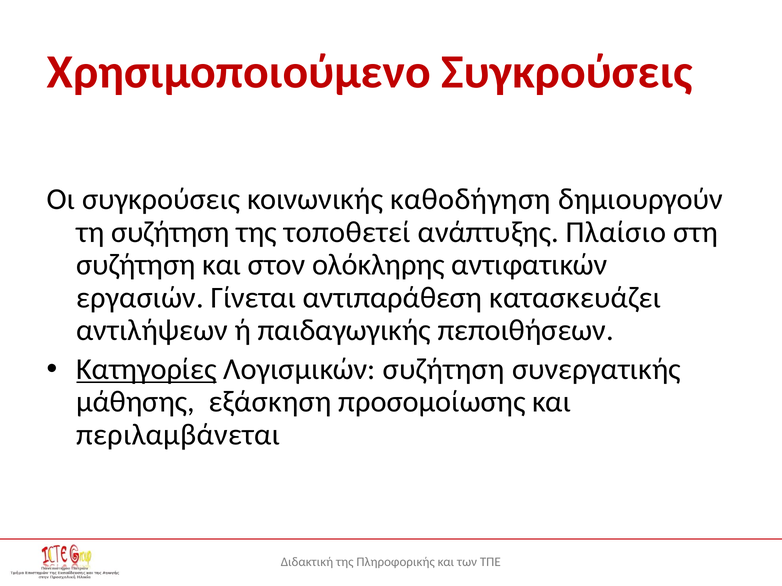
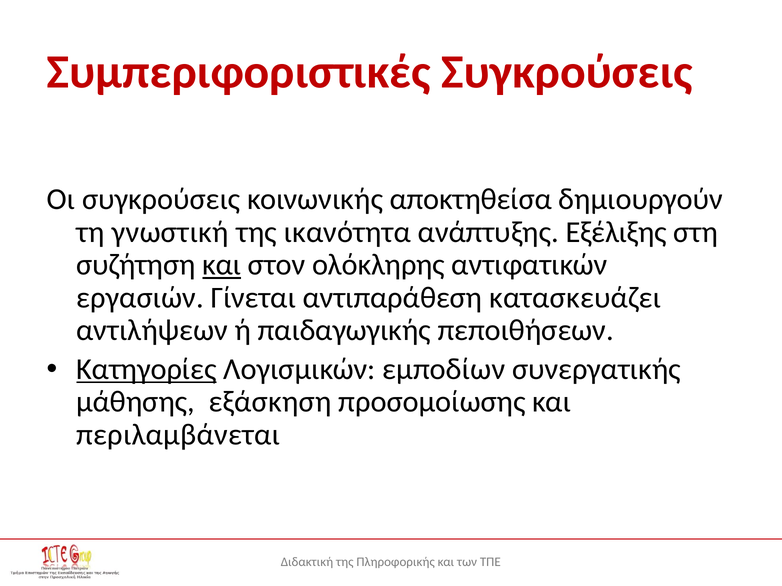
Χρησιμοποιούμενο: Χρησιμοποιούμενο -> Συμπεριφοριστικές (239, 72)
καθοδήγηση: καθοδήγηση -> αποκτηθείσα (471, 199)
τη συζήτηση: συζήτηση -> γνωστική (170, 232)
τοποθετεί: τοποθετεί -> ικανότητα (347, 232)
Πλαίσιο: Πλαίσιο -> Εξέλιξης (616, 232)
και underline: none -> present (222, 265)
Λογισμικών συζήτηση: συζήτηση -> εμποδίων (444, 370)
